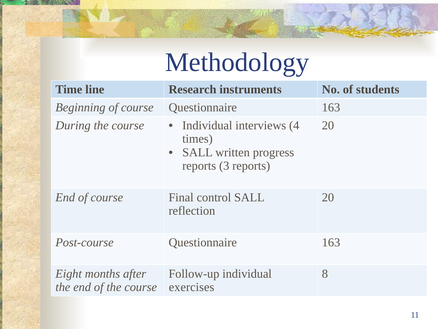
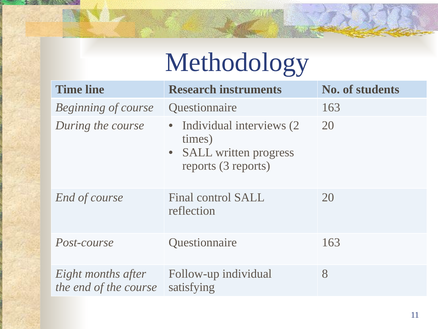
4: 4 -> 2 (294, 125)
exercises: exercises -> satisfying (192, 287)
